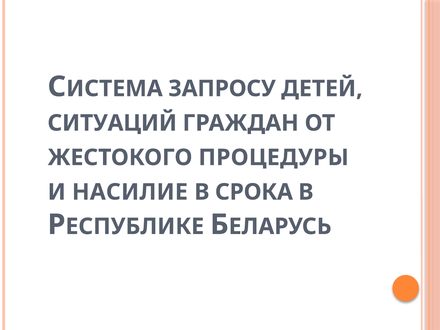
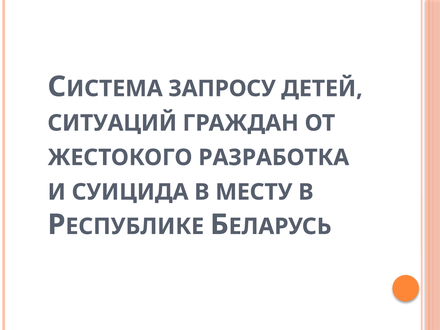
ПРОЦЕДУРЫ: ПРОЦЕДУРЫ -> РАЗРАБОТКА (274, 158)
НАСИЛИЕ: НАСИЛИЕ -> СУИЦИДА (130, 192)
СРОКА: СРОКА -> МЕСТУ (254, 192)
